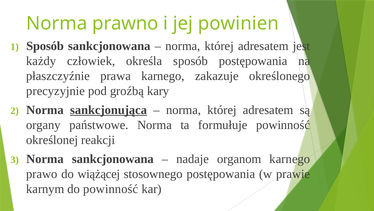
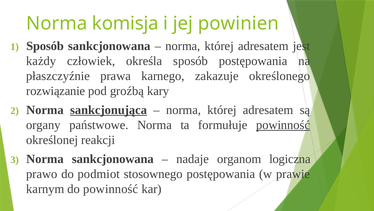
prawno: prawno -> komisja (125, 23)
precyzyjnie: precyzyjnie -> rozwiązanie (56, 91)
powinność underline: none -> present (283, 125)
organom karnego: karnego -> logiczna (290, 158)
wiążącej: wiążącej -> podmiot (99, 173)
